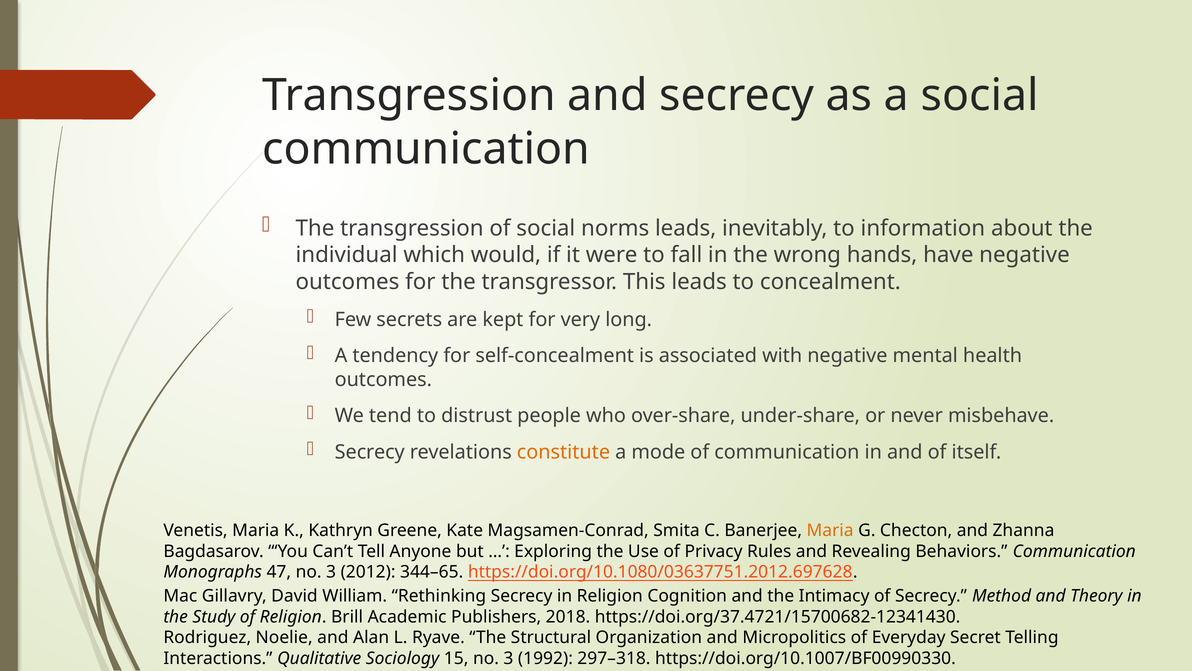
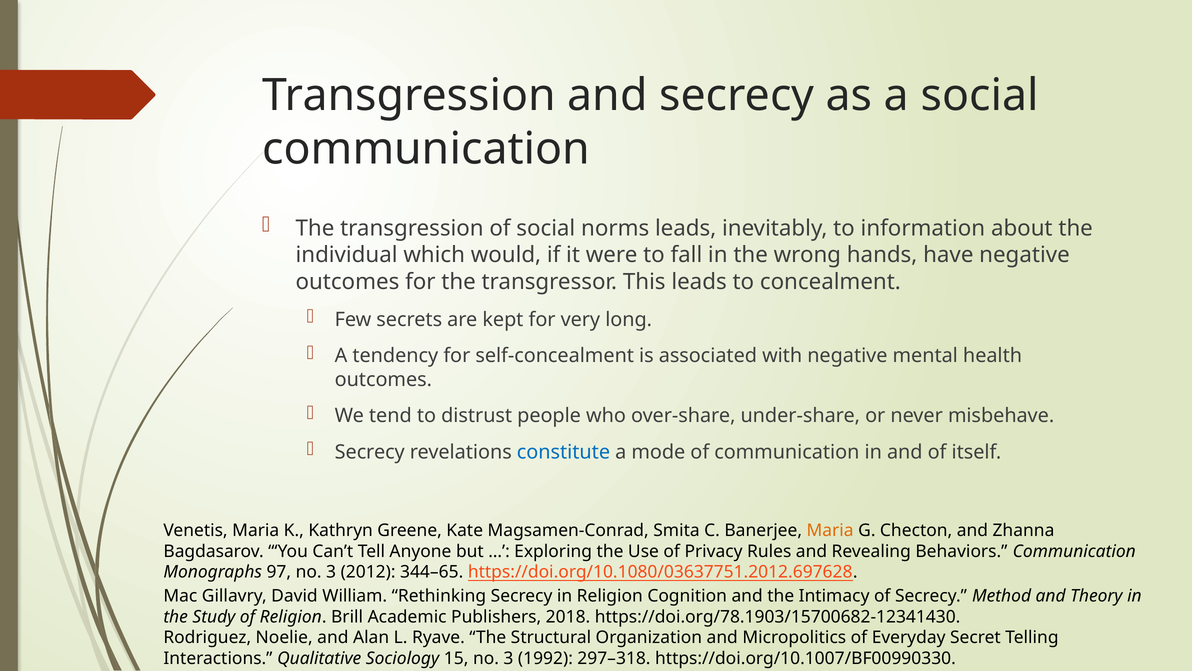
constitute colour: orange -> blue (563, 452)
47: 47 -> 97 (279, 572)
https://doi.org/37.4721/15700682-12341430: https://doi.org/37.4721/15700682-12341430 -> https://doi.org/78.1903/15700682-12341430 (778, 616)
